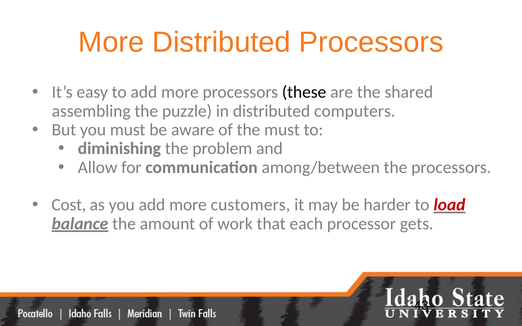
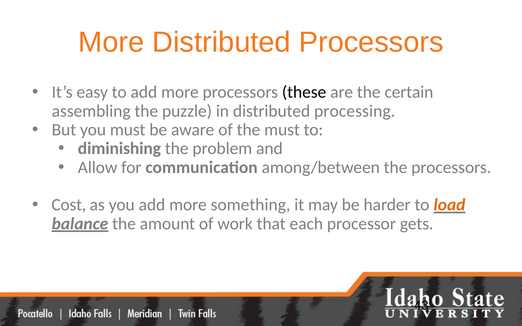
shared: shared -> certain (409, 92)
computers: computers -> processing (355, 111)
customers: customers -> something (251, 205)
load colour: red -> orange (449, 205)
